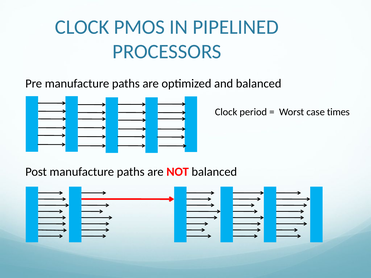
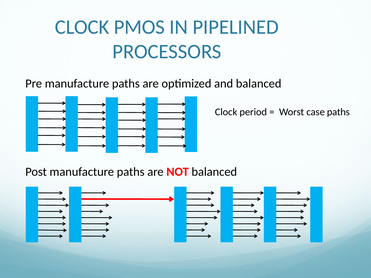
case times: times -> paths (338, 112)
